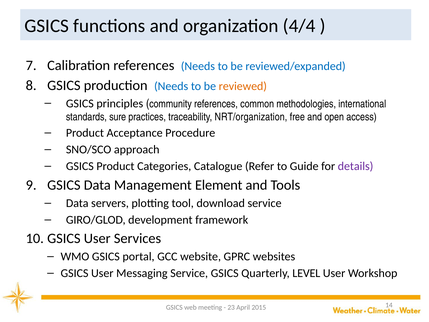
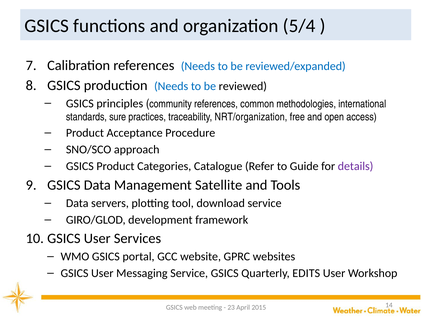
4/4: 4/4 -> 5/4 (299, 26)
reviewed colour: orange -> black (243, 86)
Element: Element -> Satellite (219, 185)
LEVEL: LEVEL -> EDITS (306, 273)
